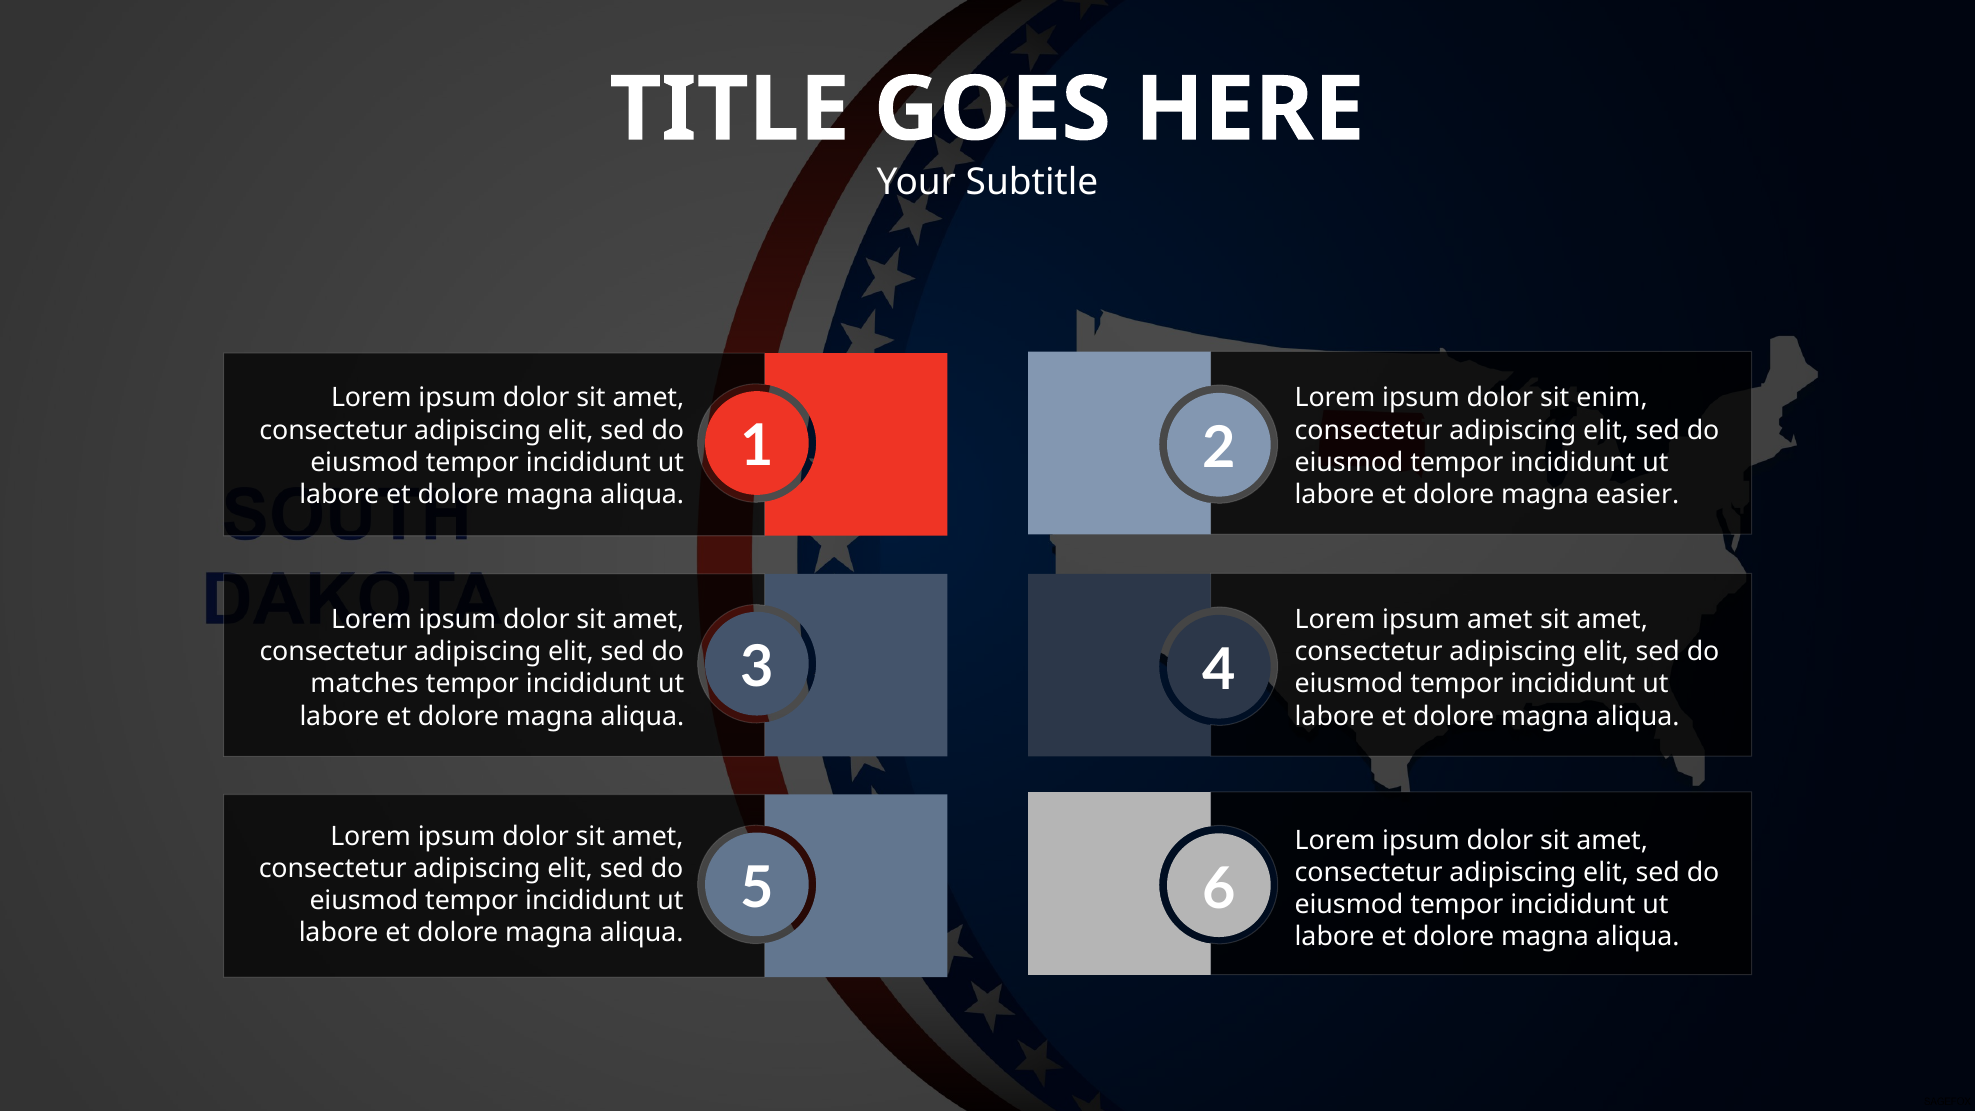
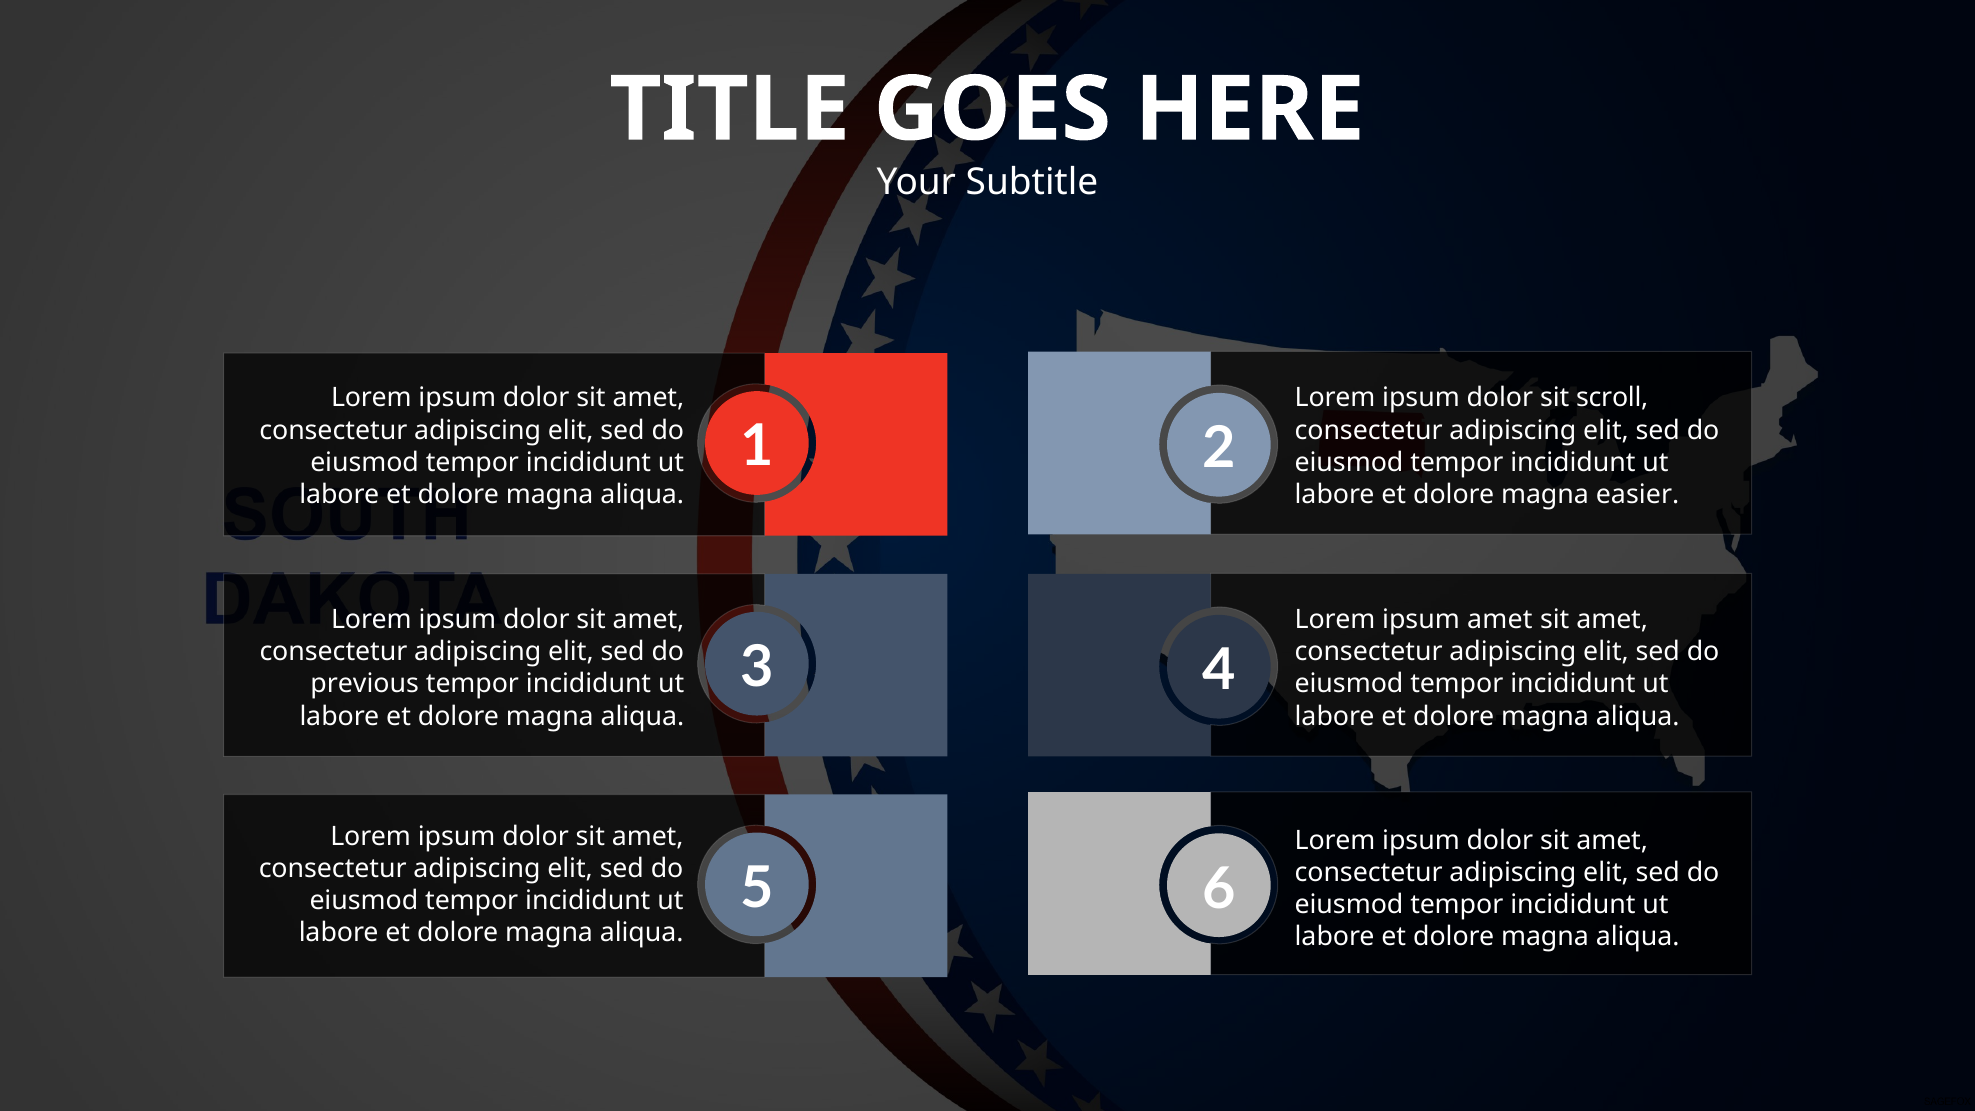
enim: enim -> scroll (1612, 398)
matches: matches -> previous (365, 684)
